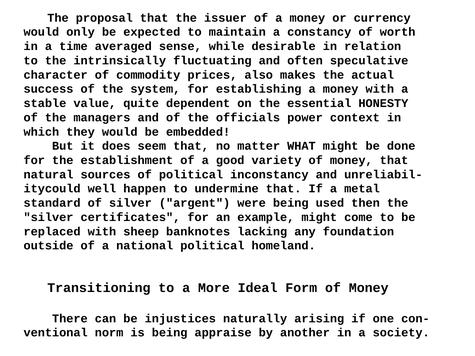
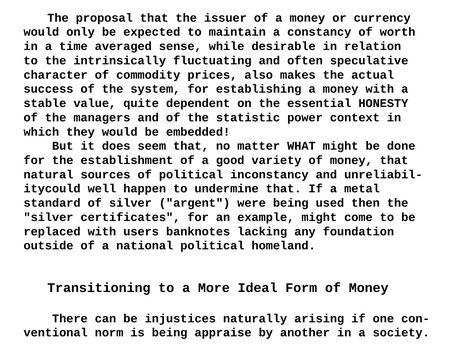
officials: officials -> statistic (248, 118)
sheep: sheep -> users (141, 232)
